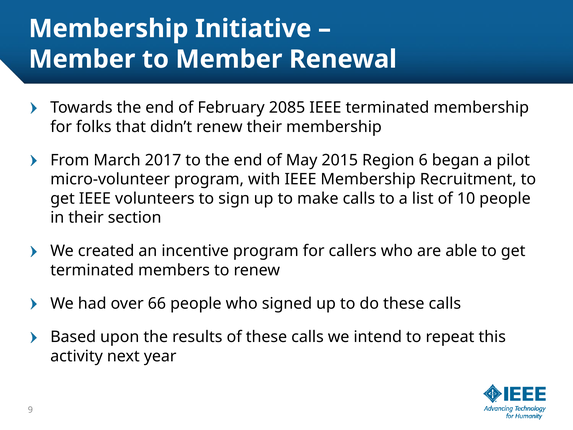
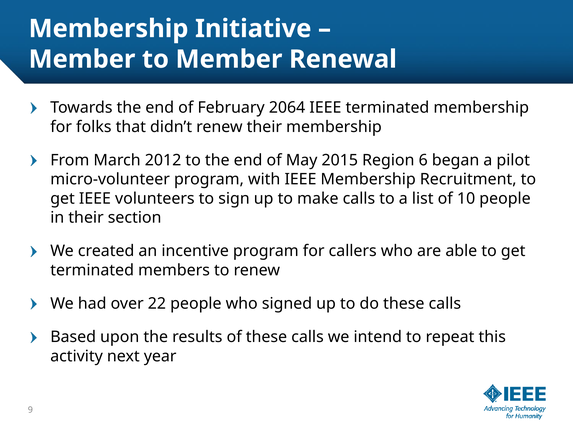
2085: 2085 -> 2064 (287, 108)
2017: 2017 -> 2012 (163, 160)
66: 66 -> 22 (157, 303)
